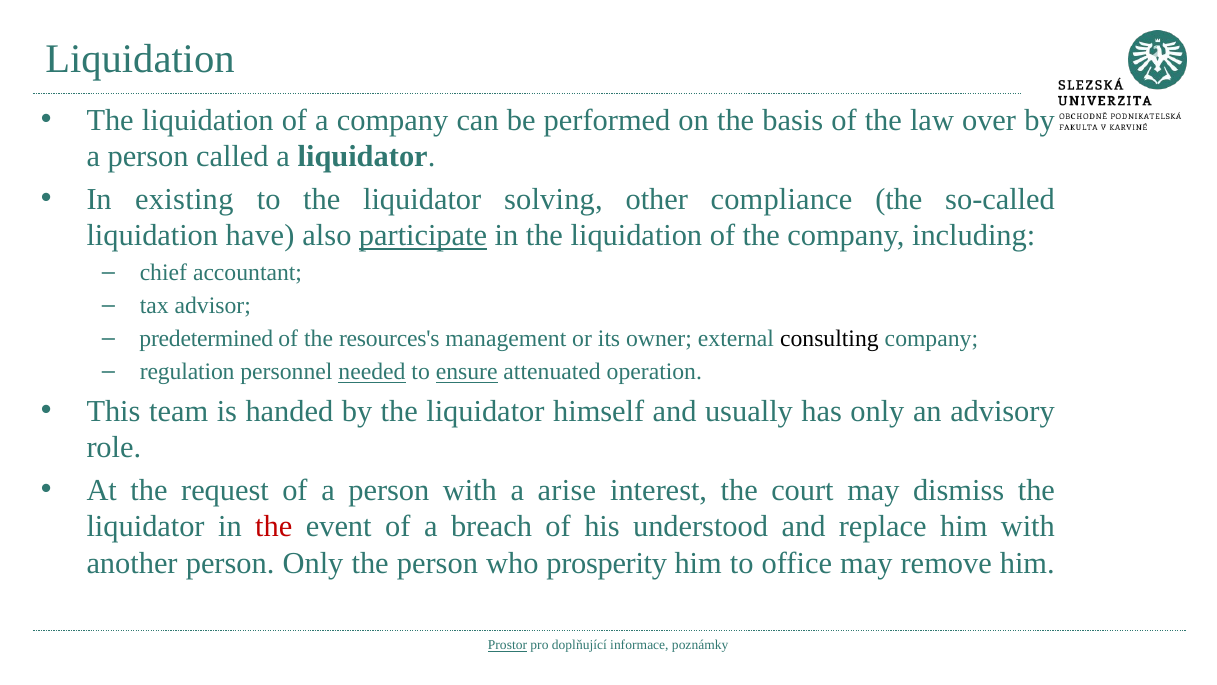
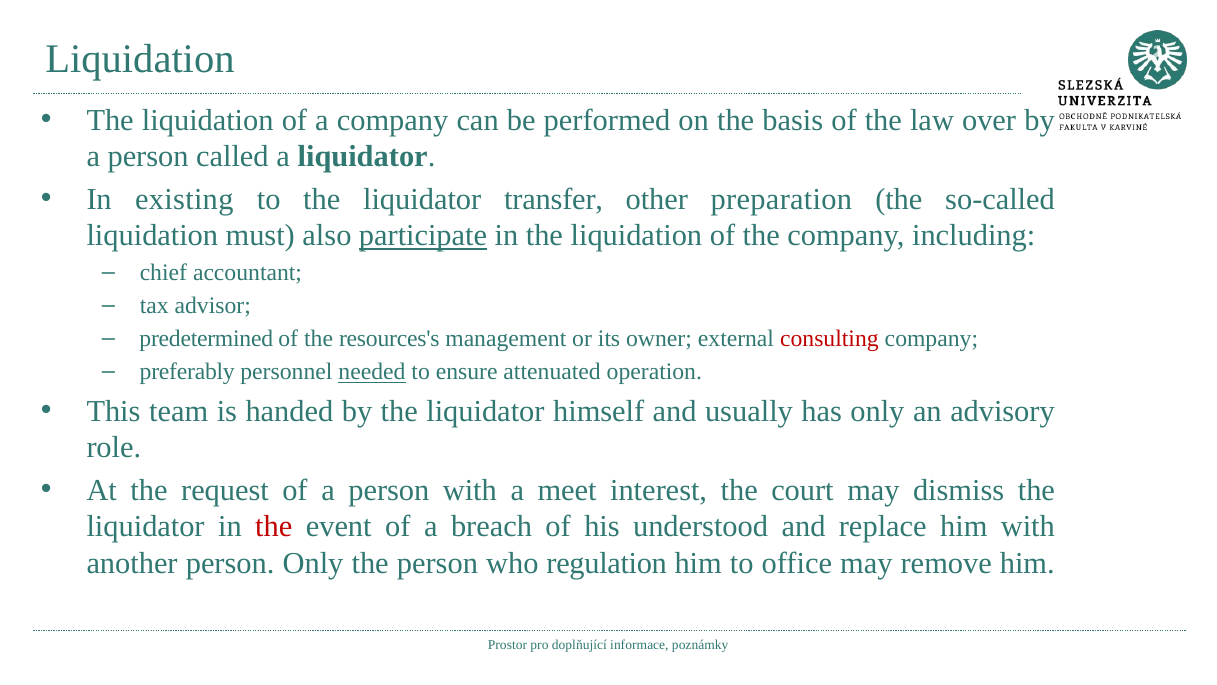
solving: solving -> transfer (554, 199)
compliance: compliance -> preparation (781, 199)
have: have -> must (260, 236)
consulting colour: black -> red (829, 339)
regulation: regulation -> preferably (187, 372)
ensure underline: present -> none (467, 372)
arise: arise -> meet (567, 490)
prosperity: prosperity -> regulation (607, 563)
Prostor underline: present -> none (508, 645)
